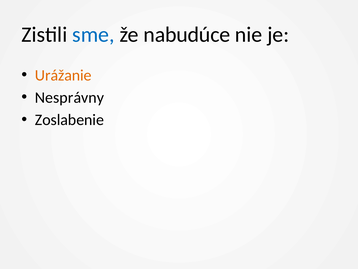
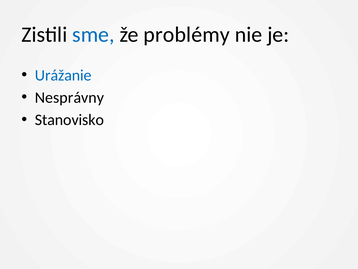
nabudúce: nabudúce -> problémy (187, 35)
Urážanie colour: orange -> blue (63, 75)
Zoslabenie: Zoslabenie -> Stanovisko (69, 120)
